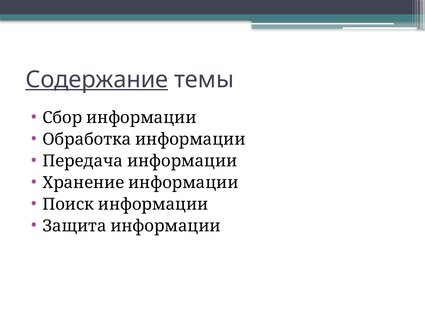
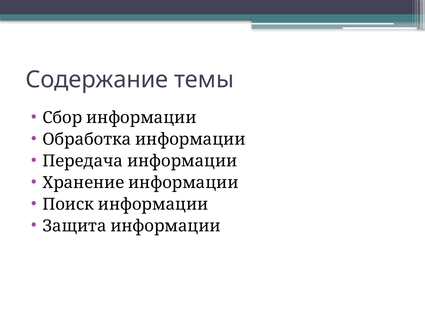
Содержание underline: present -> none (97, 80)
